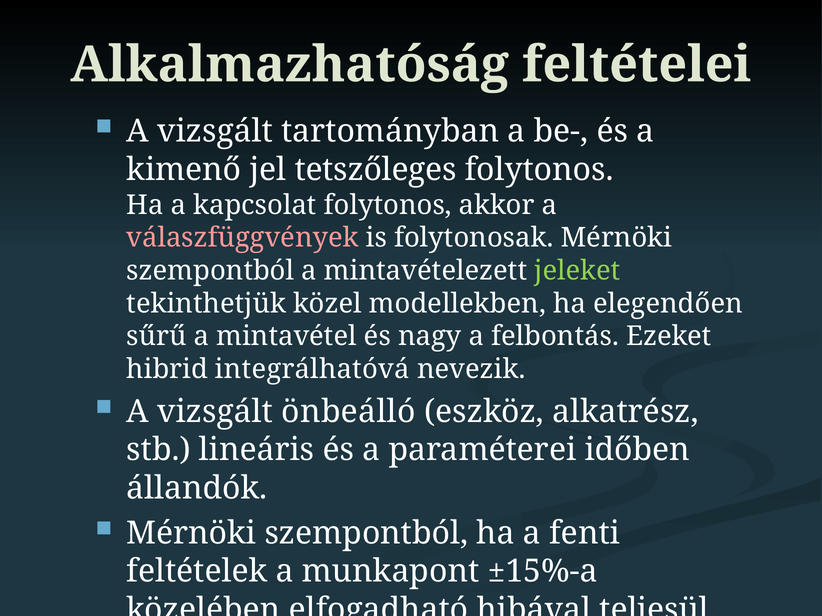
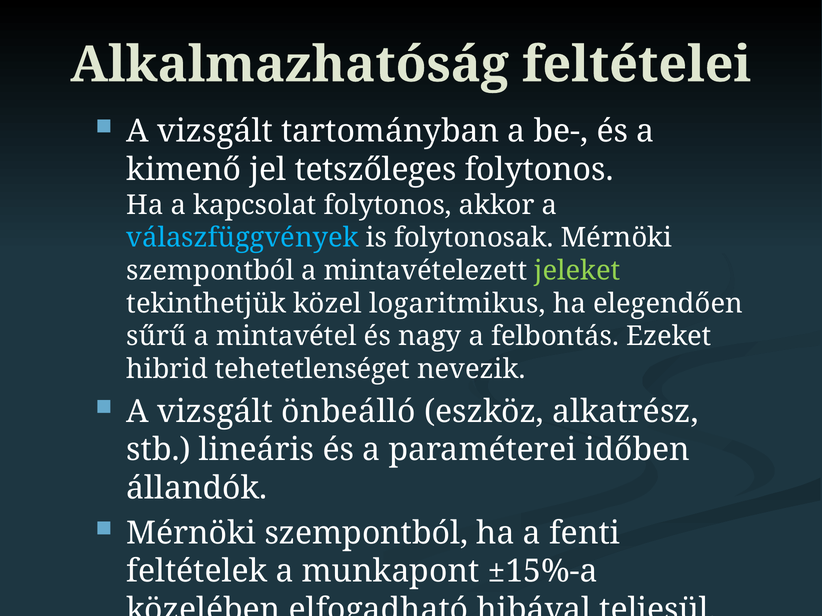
válaszfüggvények colour: pink -> light blue (243, 238)
modellekben: modellekben -> logaritmikus (457, 304)
integrálhatóvá: integrálhatóvá -> tehetetlenséget (313, 370)
